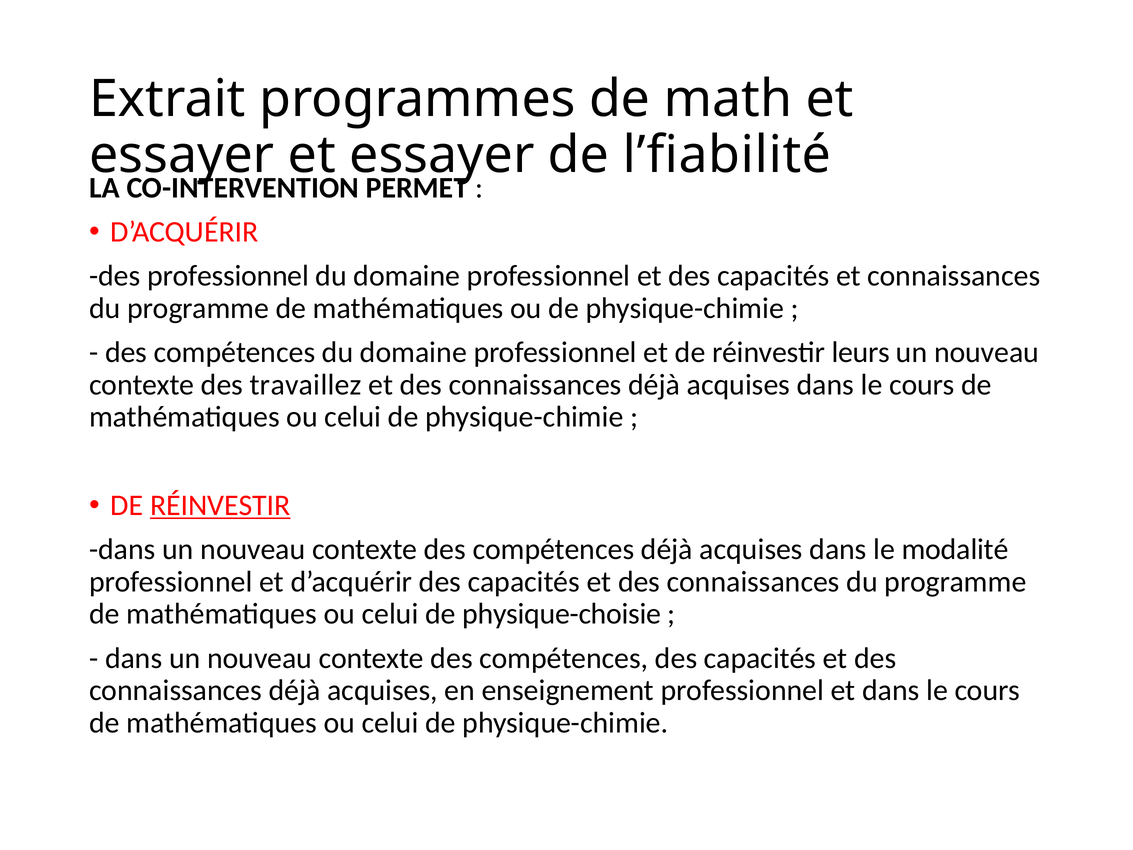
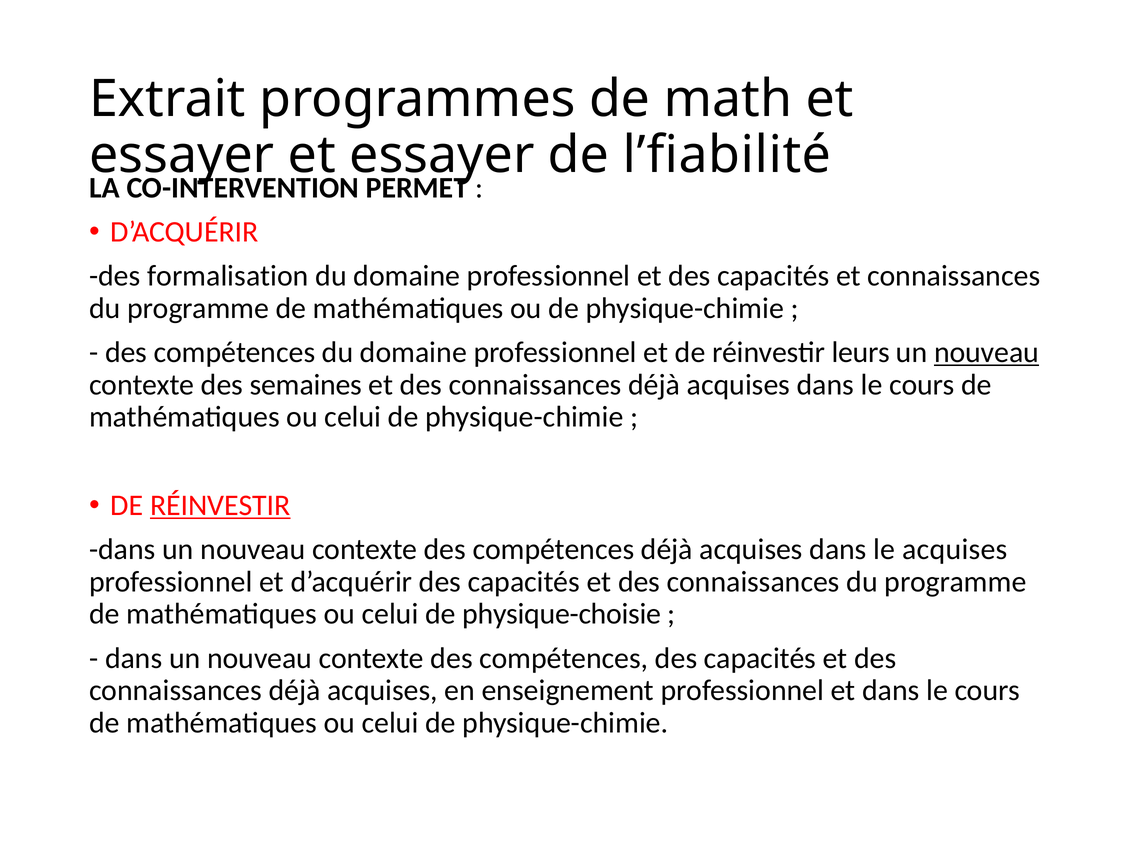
des professionnel: professionnel -> formalisation (228, 276)
nouveau underline: none -> present (987, 352)
travaillez: travaillez -> semaines (306, 385)
le modalité: modalité -> acquises (955, 549)
